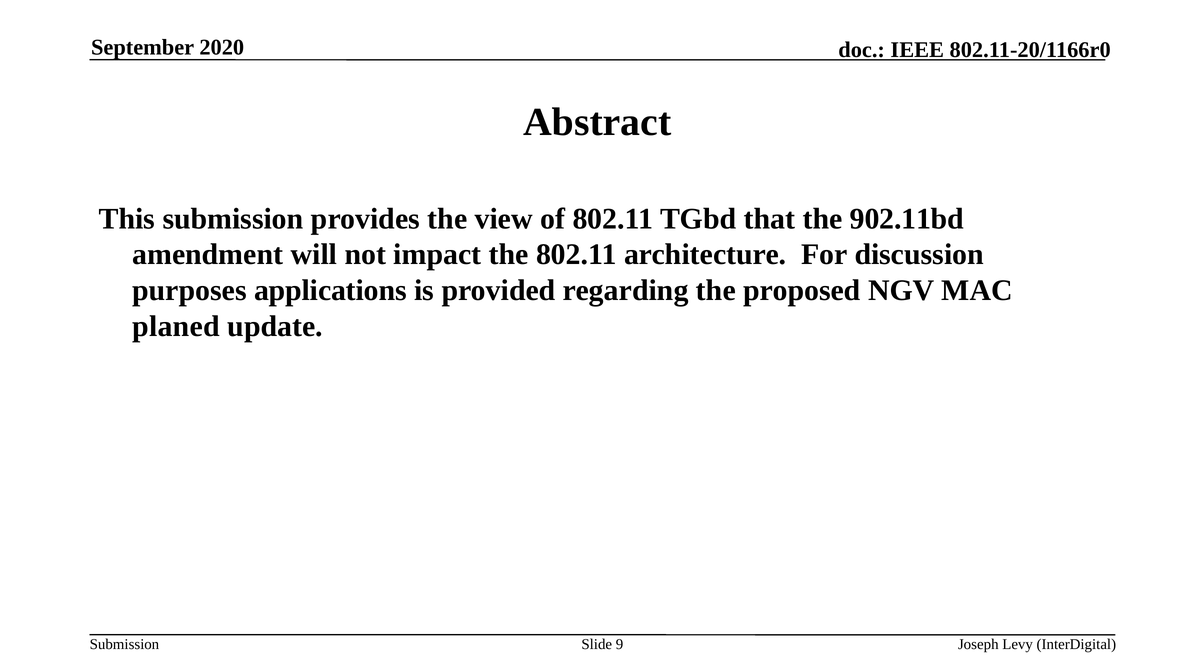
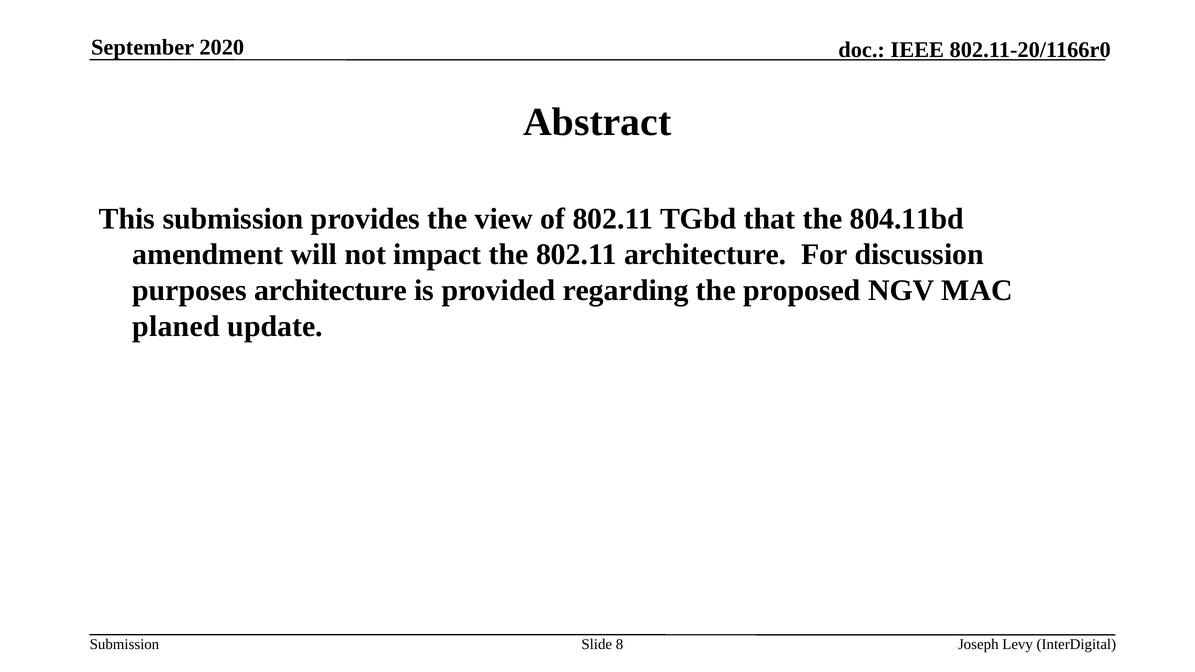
902.11bd: 902.11bd -> 804.11bd (907, 219)
purposes applications: applications -> architecture (331, 290)
9: 9 -> 8 (620, 645)
